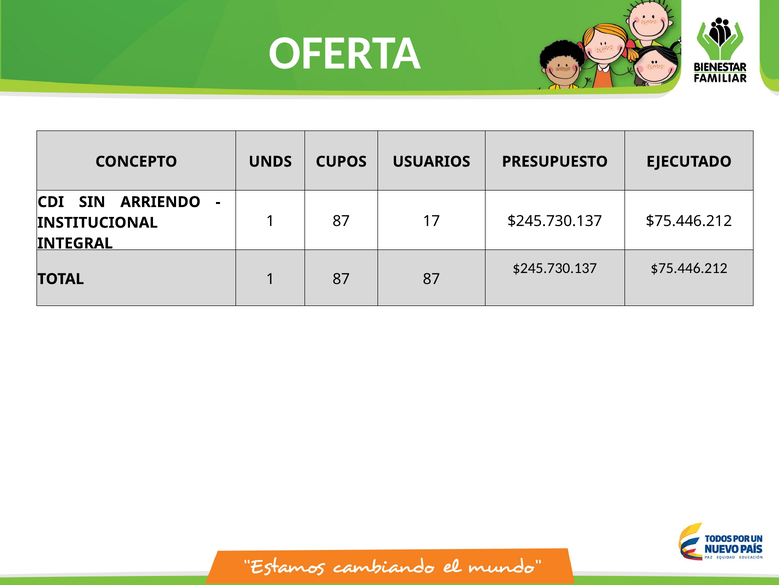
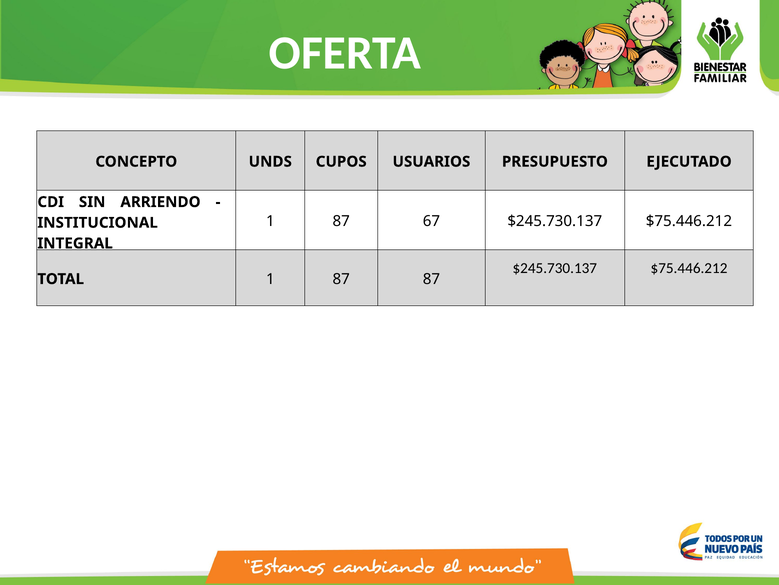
17: 17 -> 67 (431, 221)
